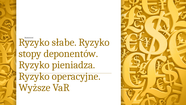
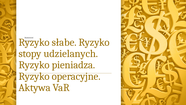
deponentów: deponentów -> udzielanych (71, 53)
Wyższe: Wyższe -> Aktywa (35, 87)
